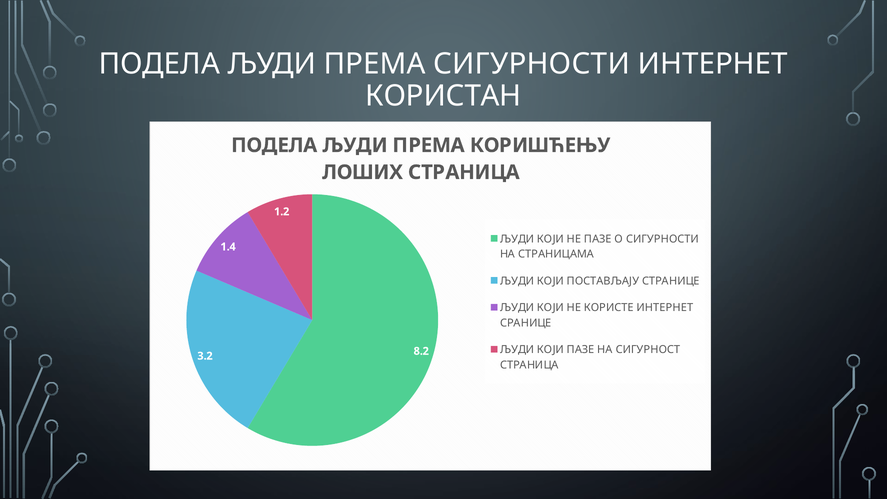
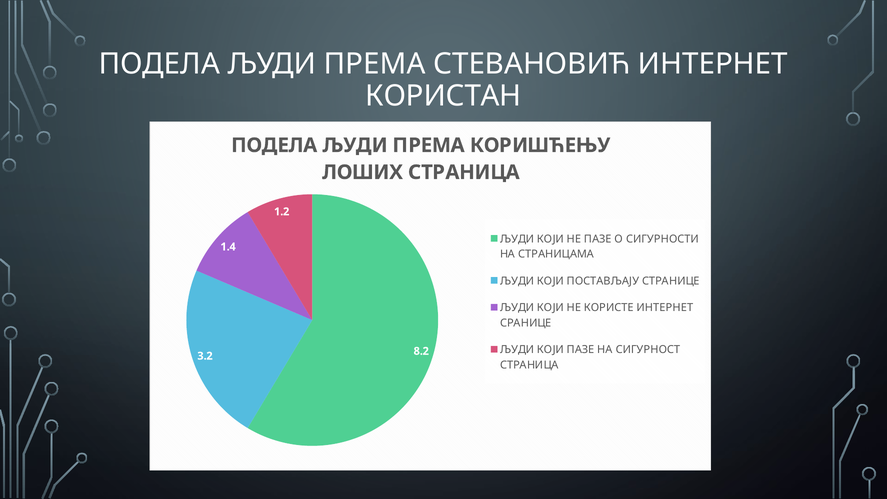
ПРЕМА СИГУРНОСТИ: СИГУРНОСТИ -> СТЕВАНОВИЋ (532, 64)
